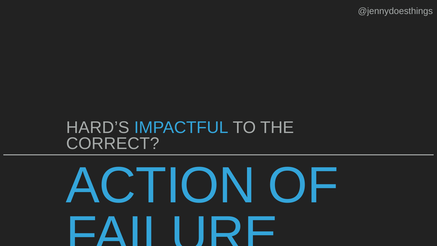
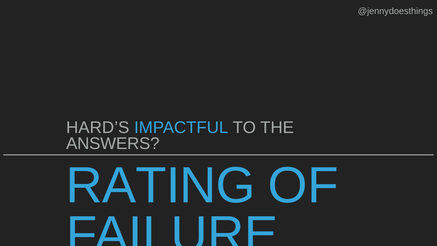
CORRECT: CORRECT -> ANSWERS (113, 144)
ACTION: ACTION -> RATING (161, 186)
